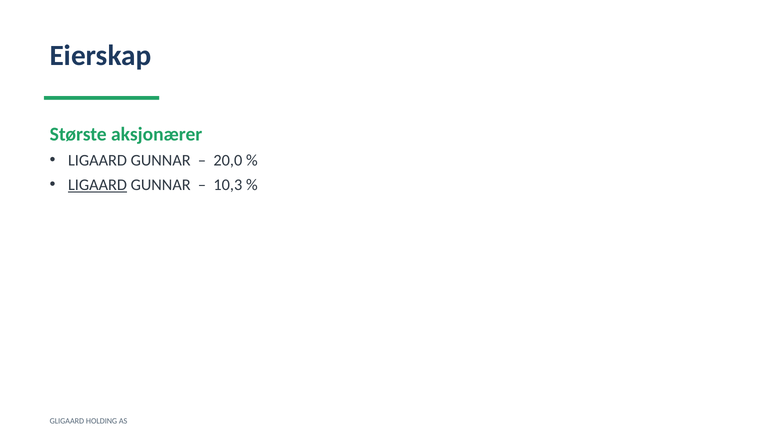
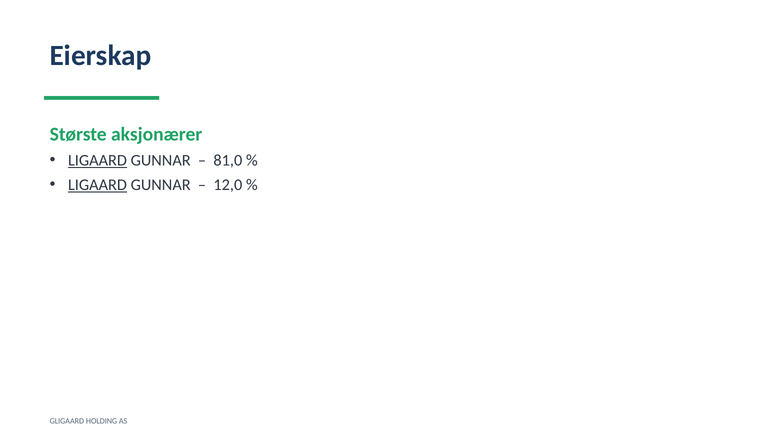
LIGAARD underline: none -> present (97, 161)
20,0: 20,0 -> 81,0 (228, 161)
10,3: 10,3 -> 12,0 (228, 185)
